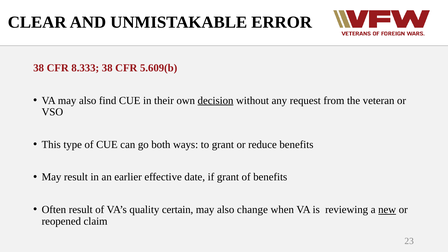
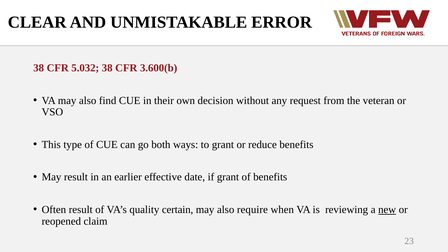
8.333: 8.333 -> 5.032 (85, 68)
5.609(b: 5.609(b -> 3.600(b (159, 68)
decision underline: present -> none (216, 100)
change: change -> require (252, 210)
